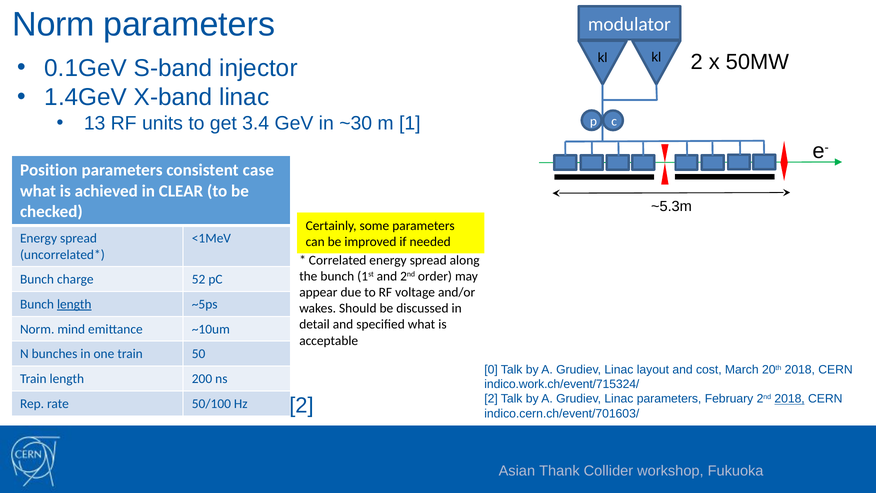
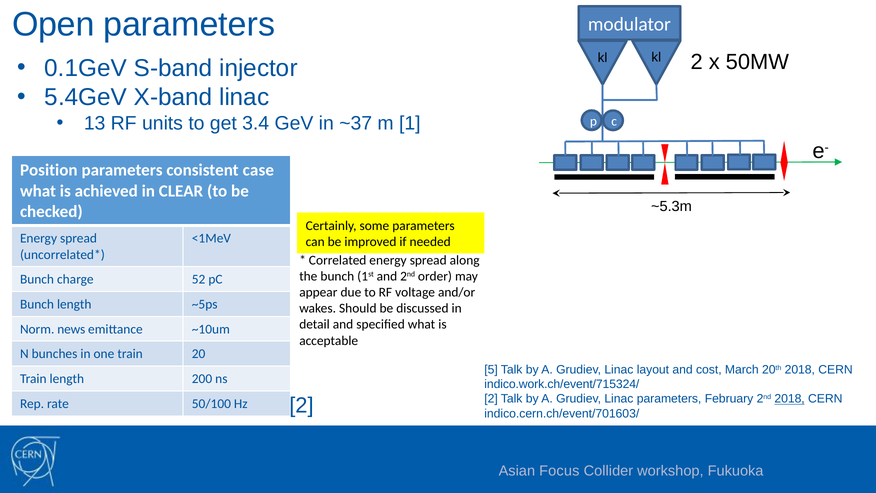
Norm: Norm -> Open (53, 24)
1.4GeV: 1.4GeV -> 5.4GeV (86, 97)
~30: ~30 -> ~37 (356, 123)
length underline: present -> none (74, 304)
mind: mind -> news (71, 329)
50: 50 -> 20 (199, 354)
0: 0 -> 5 (491, 369)
Thank: Thank -> Focus (559, 471)
